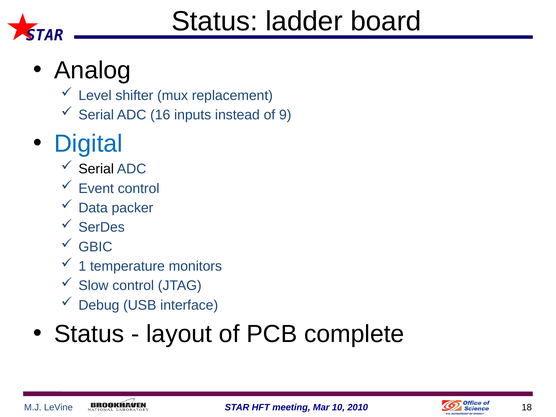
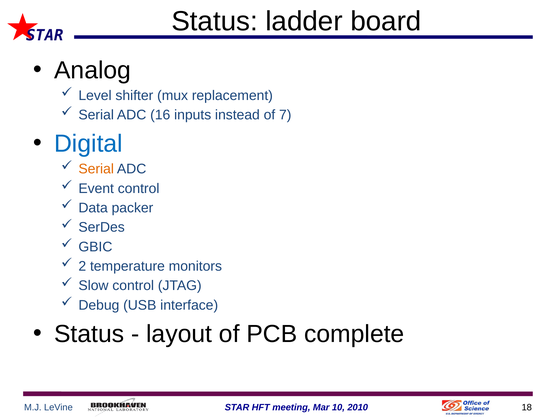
9: 9 -> 7 (285, 115)
Serial colour: black -> orange (96, 169)
1: 1 -> 2 (82, 266)
